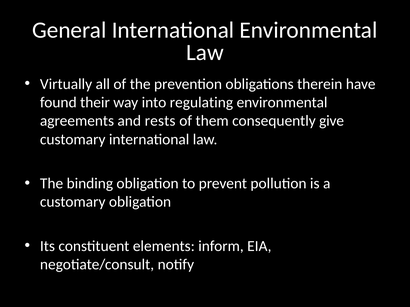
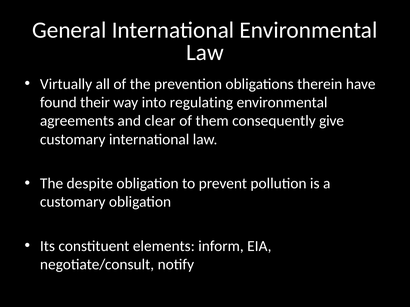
rests: rests -> clear (160, 121)
binding: binding -> despite (90, 184)
